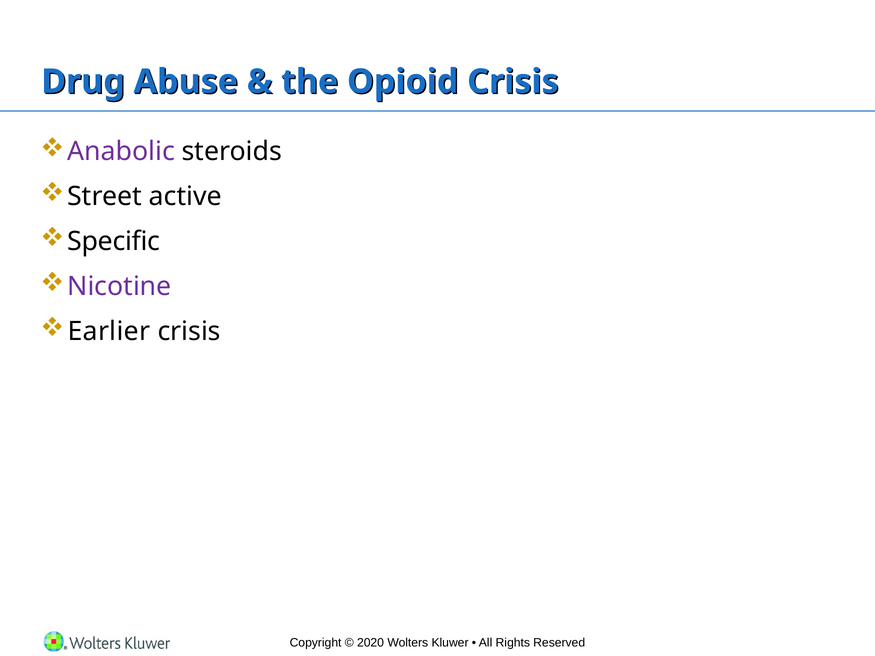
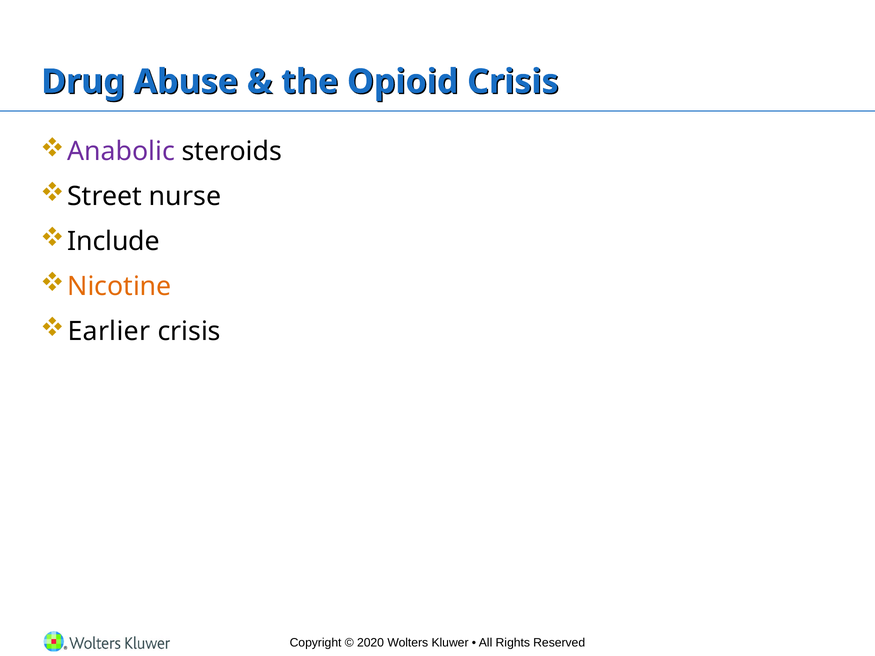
active: active -> nurse (185, 197)
Specific: Specific -> Include (114, 242)
Nicotine colour: purple -> orange (119, 286)
